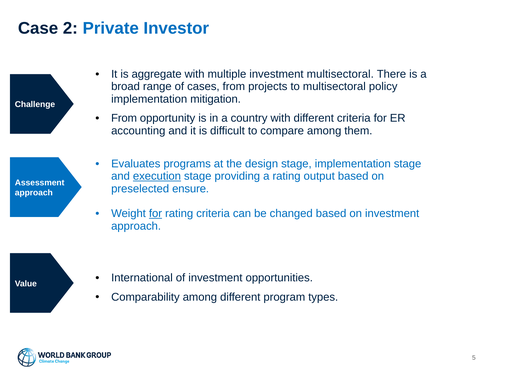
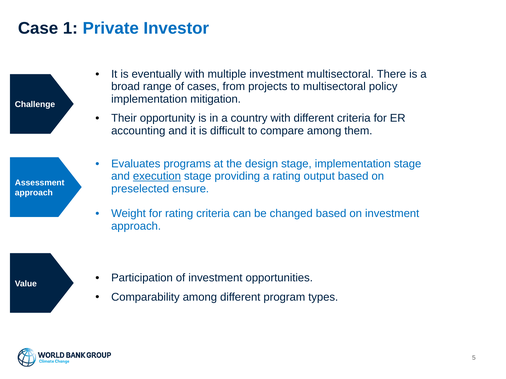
2: 2 -> 1 (70, 28)
aggregate: aggregate -> eventually (157, 74)
From: From -> Their (124, 118)
for underline: present -> none (156, 214)
International: International -> Participation (142, 278)
